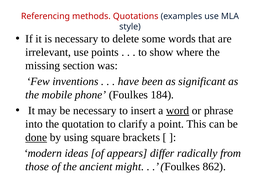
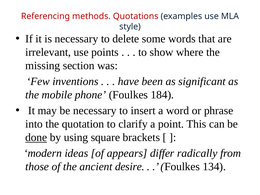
word underline: present -> none (178, 111)
might: might -> desire (130, 167)
862: 862 -> 134 (214, 167)
